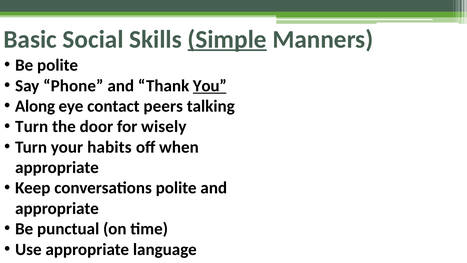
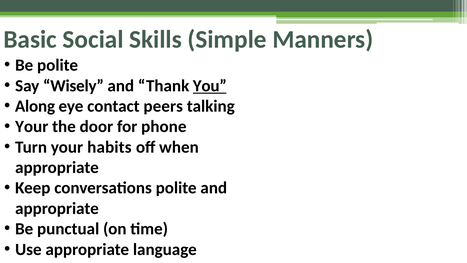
Simple underline: present -> none (227, 39)
Phone: Phone -> Wisely (73, 86)
Turn: Turn -> Your (32, 126)
wisely: wisely -> phone (164, 126)
